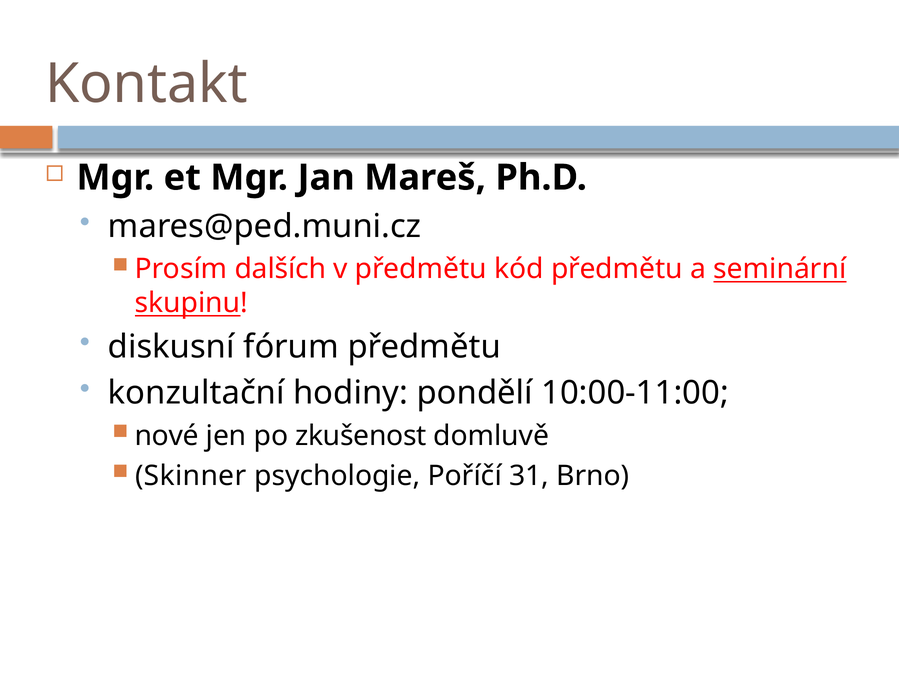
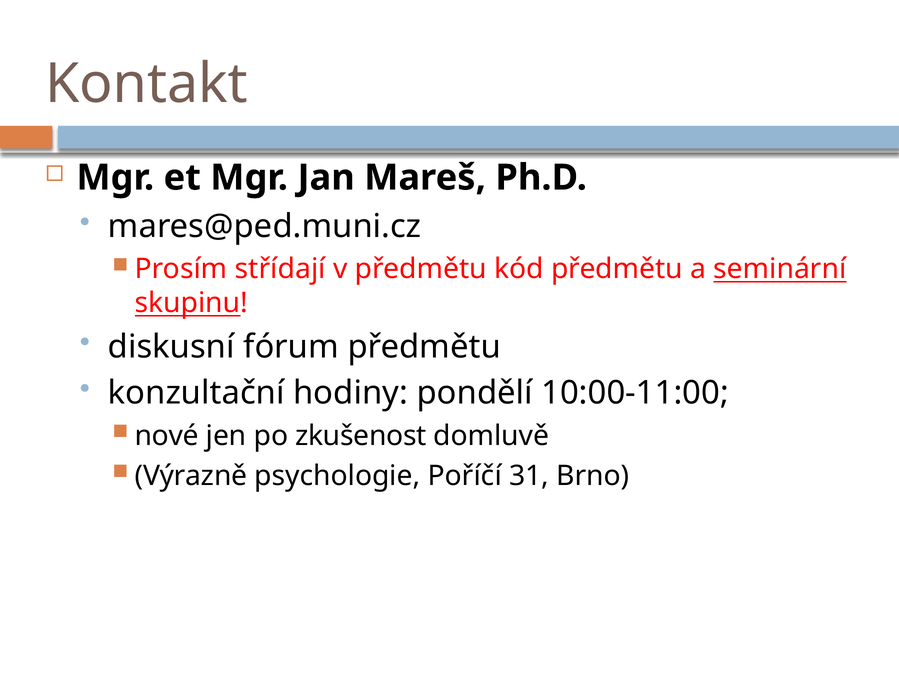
dalších: dalších -> střídají (280, 269)
Skinner: Skinner -> Výrazně (191, 476)
